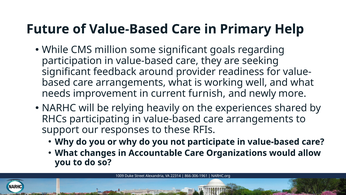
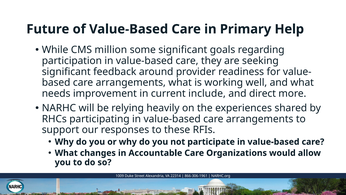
furnish: furnish -> include (207, 93)
newly: newly -> direct (262, 93)
